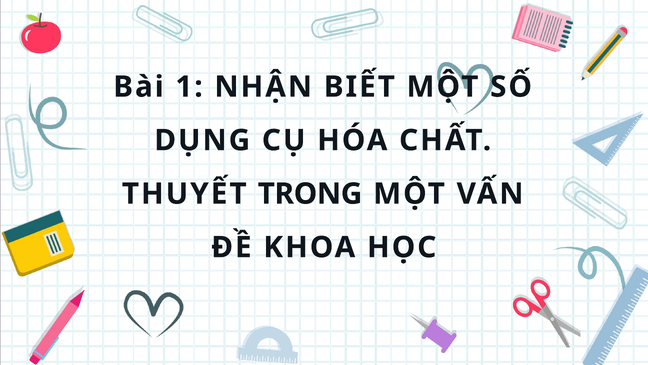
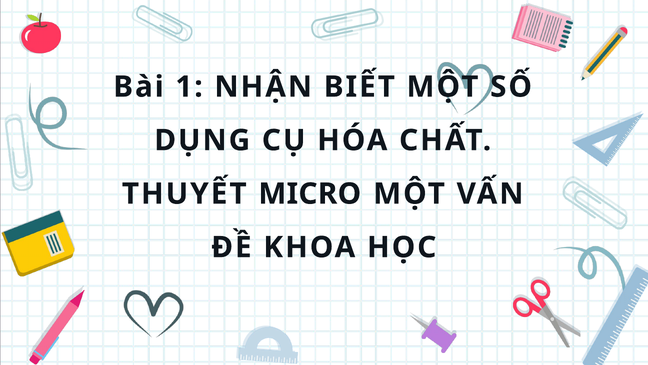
TRONG: TRONG -> MICRO (310, 194)
